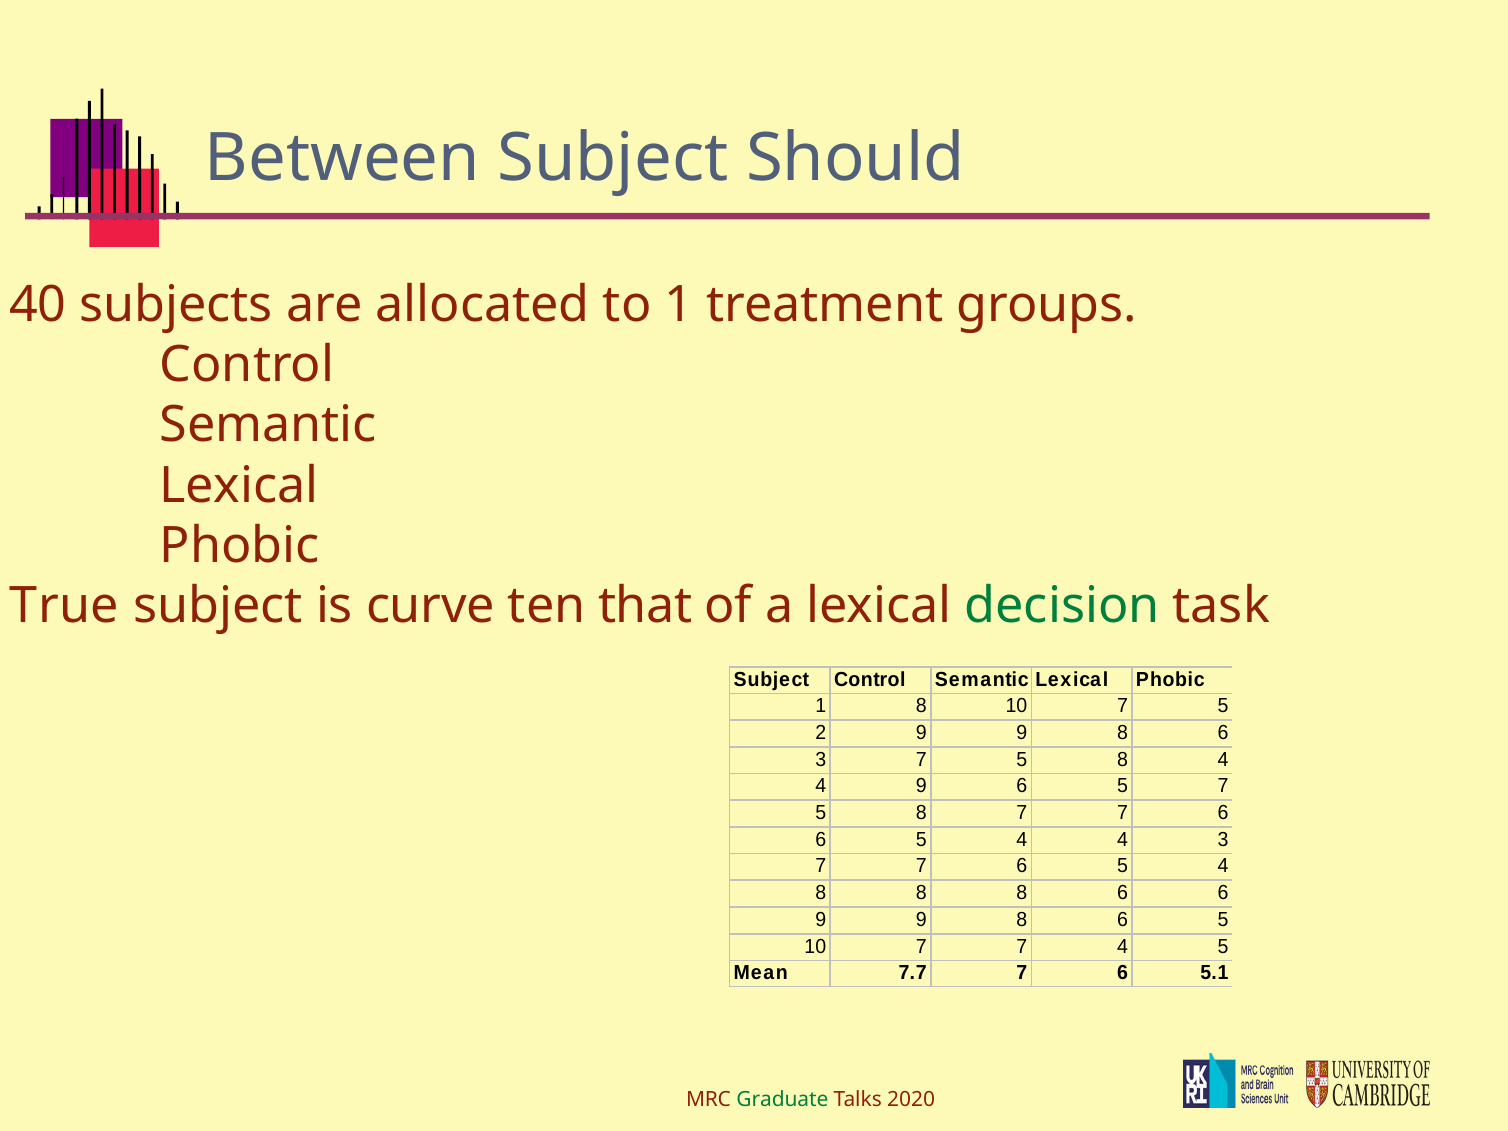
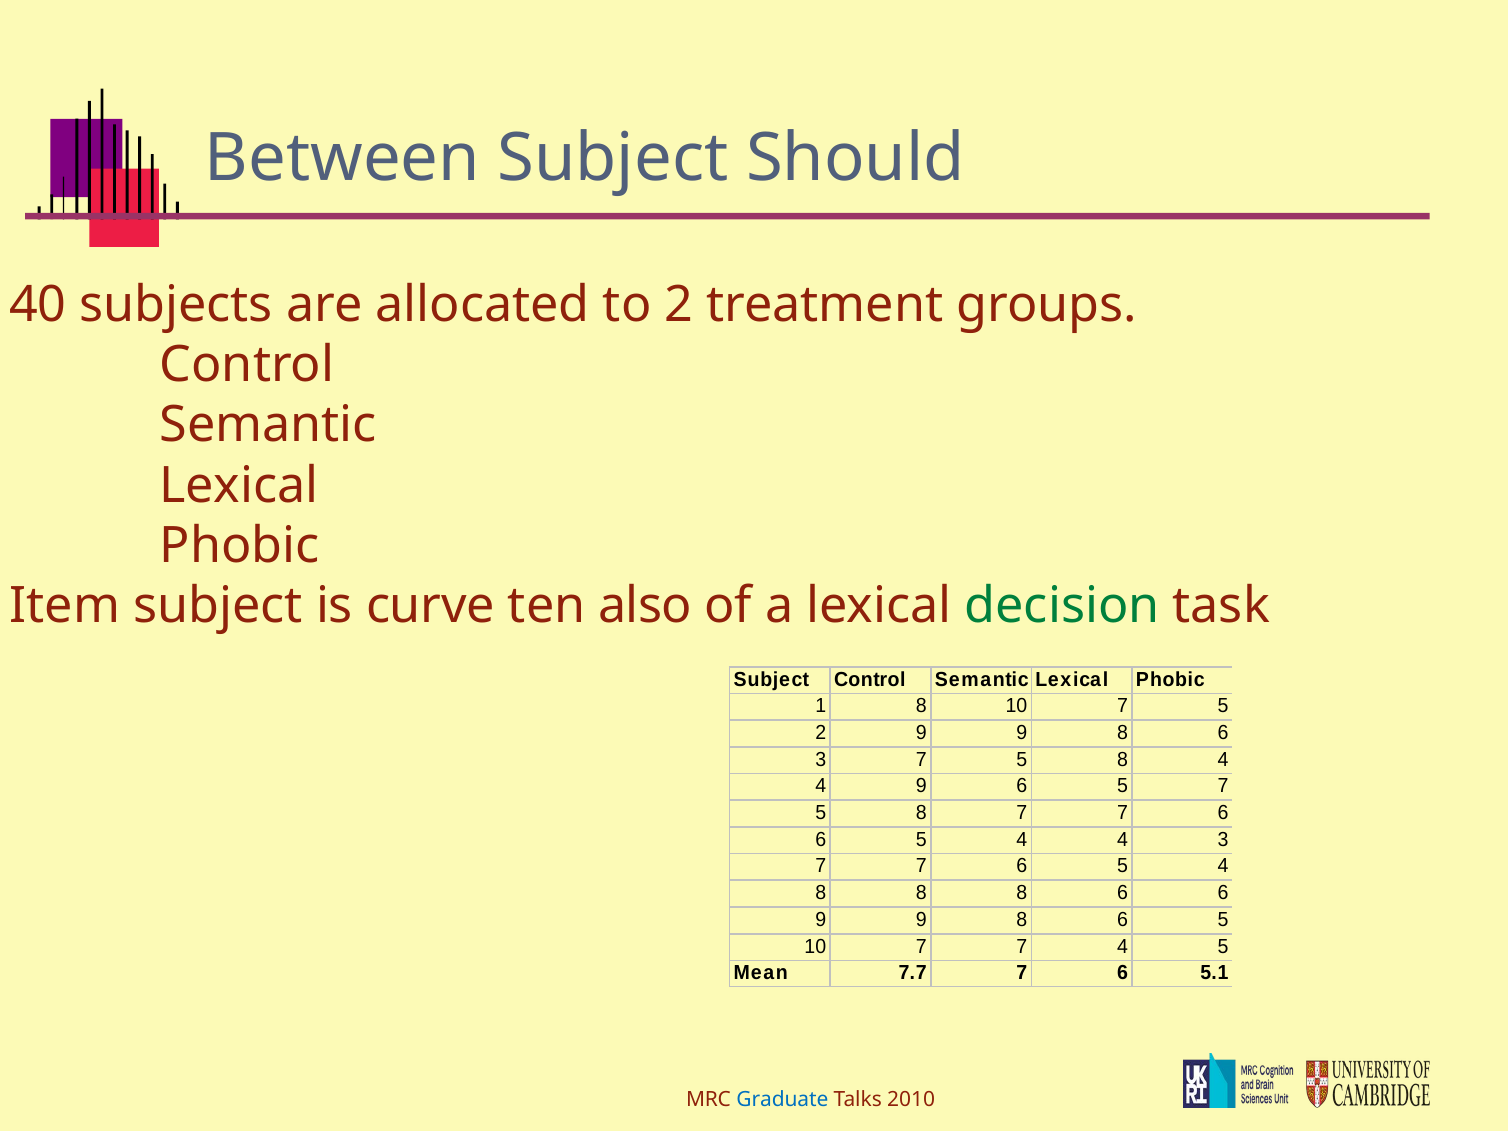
to 1: 1 -> 2 (679, 305)
True: True -> Item (65, 606)
that: that -> also (645, 606)
Graduate colour: green -> blue (782, 1100)
2020: 2020 -> 2010 (911, 1100)
